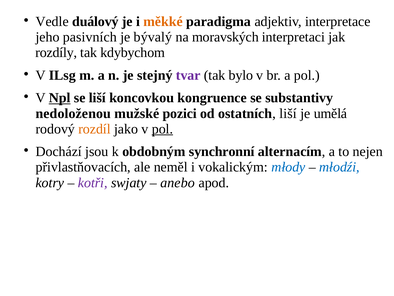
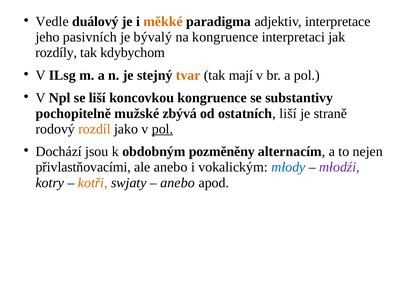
na moravských: moravských -> kongruence (225, 37)
tvar colour: purple -> orange (188, 75)
bylo: bylo -> mají (241, 75)
Npl underline: present -> none (60, 98)
nedoloženou: nedoloženou -> pochopitelně (73, 113)
pozici: pozici -> zbývá (180, 113)
umělá: umělá -> straně (330, 113)
synchronní: synchronní -> pozměněny (222, 151)
přivlastňovacích: přivlastňovacích -> přivlastňovacími (83, 167)
ale neměl: neměl -> anebo (171, 167)
młodźi colour: blue -> purple (339, 167)
kotři colour: purple -> orange (93, 182)
